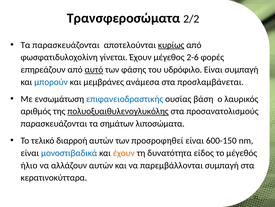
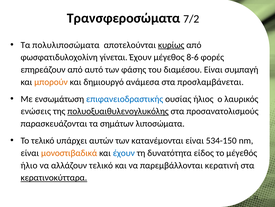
2/2: 2/2 -> 7/2 (191, 19)
Tα παρασκευάζονται: παρασκευάζονται -> πολυλιποσώματα (66, 45)
2-6: 2-6 -> 8-6 (193, 57)
αυτό underline: present -> none (94, 69)
υδρόφιλο: υδρόφιλο -> διαμέσου (183, 69)
μπορούν colour: blue -> orange (51, 82)
μεμβράνες: μεμβράνες -> δημιουργό (104, 82)
βάση: βάση -> ήλιος (203, 99)
αριθμός: αριθμός -> ενώσεις (36, 111)
διαρροή: διαρροή -> υπάρχει (72, 140)
προσροφηθεί: προσροφηθεί -> κατανέμονται (157, 140)
600-150: 600-150 -> 534-150 (221, 140)
μονοστιβαδικά colour: blue -> orange (69, 152)
έχουν colour: orange -> blue (124, 152)
αλλάζουν αυτών: αυτών -> τελικό (101, 165)
παρεμβάλλονται συμπαγή: συμπαγή -> κερατινή (222, 165)
κερατινοκύτταρα underline: none -> present (54, 177)
